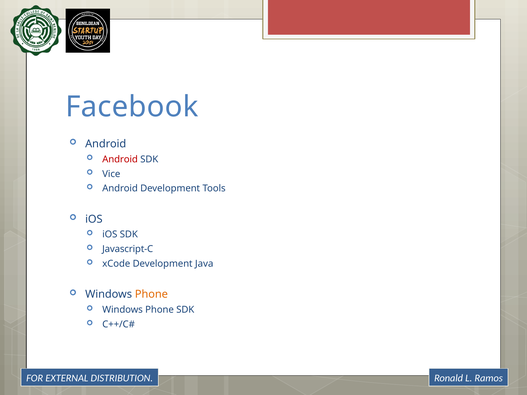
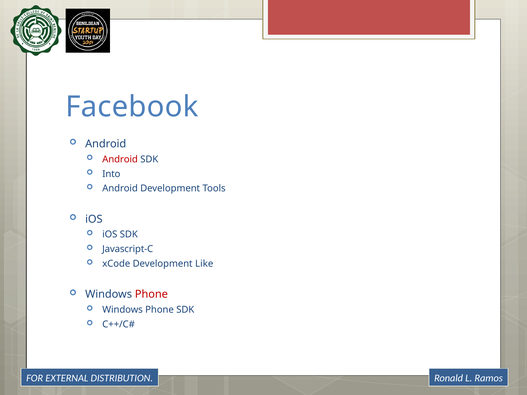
Vice: Vice -> Into (111, 174)
Java: Java -> Like (204, 264)
Phone colour: orange -> red (151, 294)
